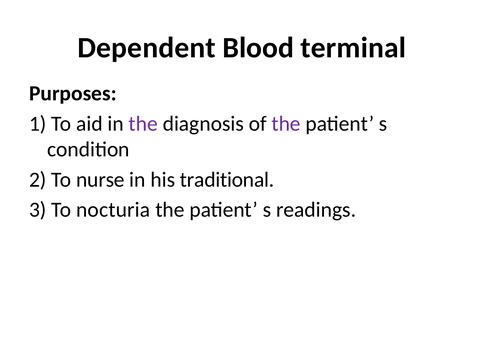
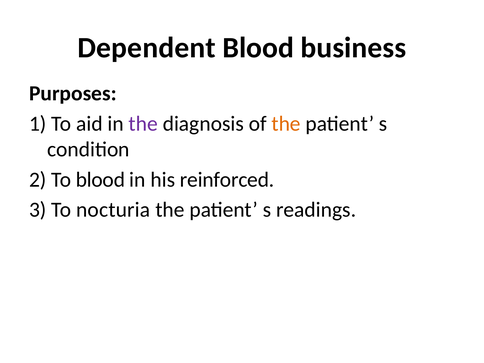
terminal: terminal -> business (353, 48)
the colour: purple -> orange (286, 124)
To nurse: nurse -> blood (100, 180)
traditional: traditional -> reinforced (227, 180)
